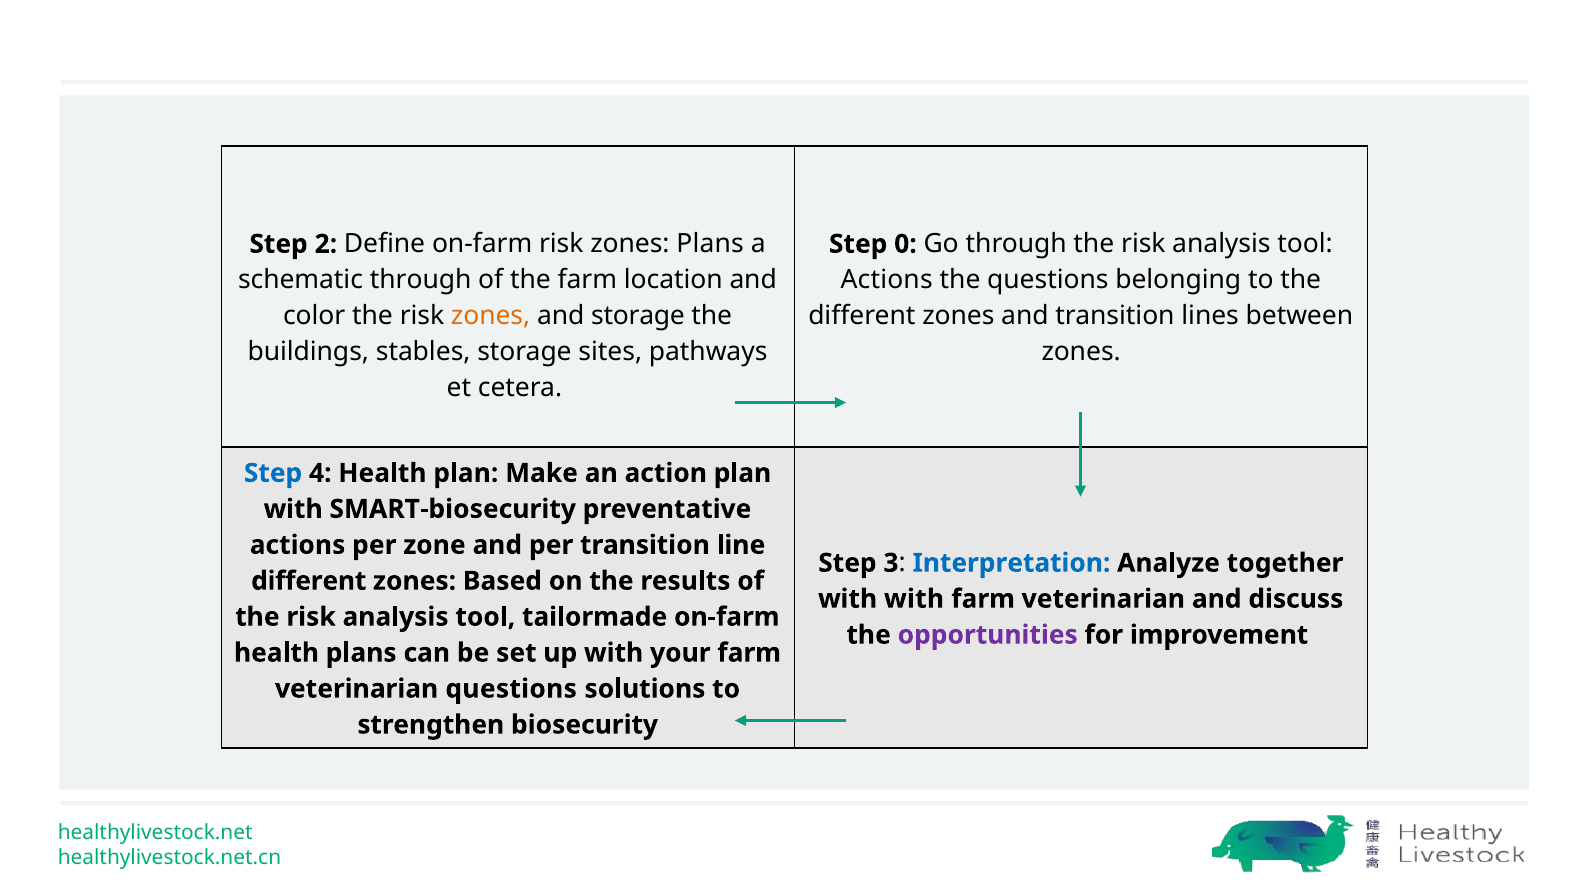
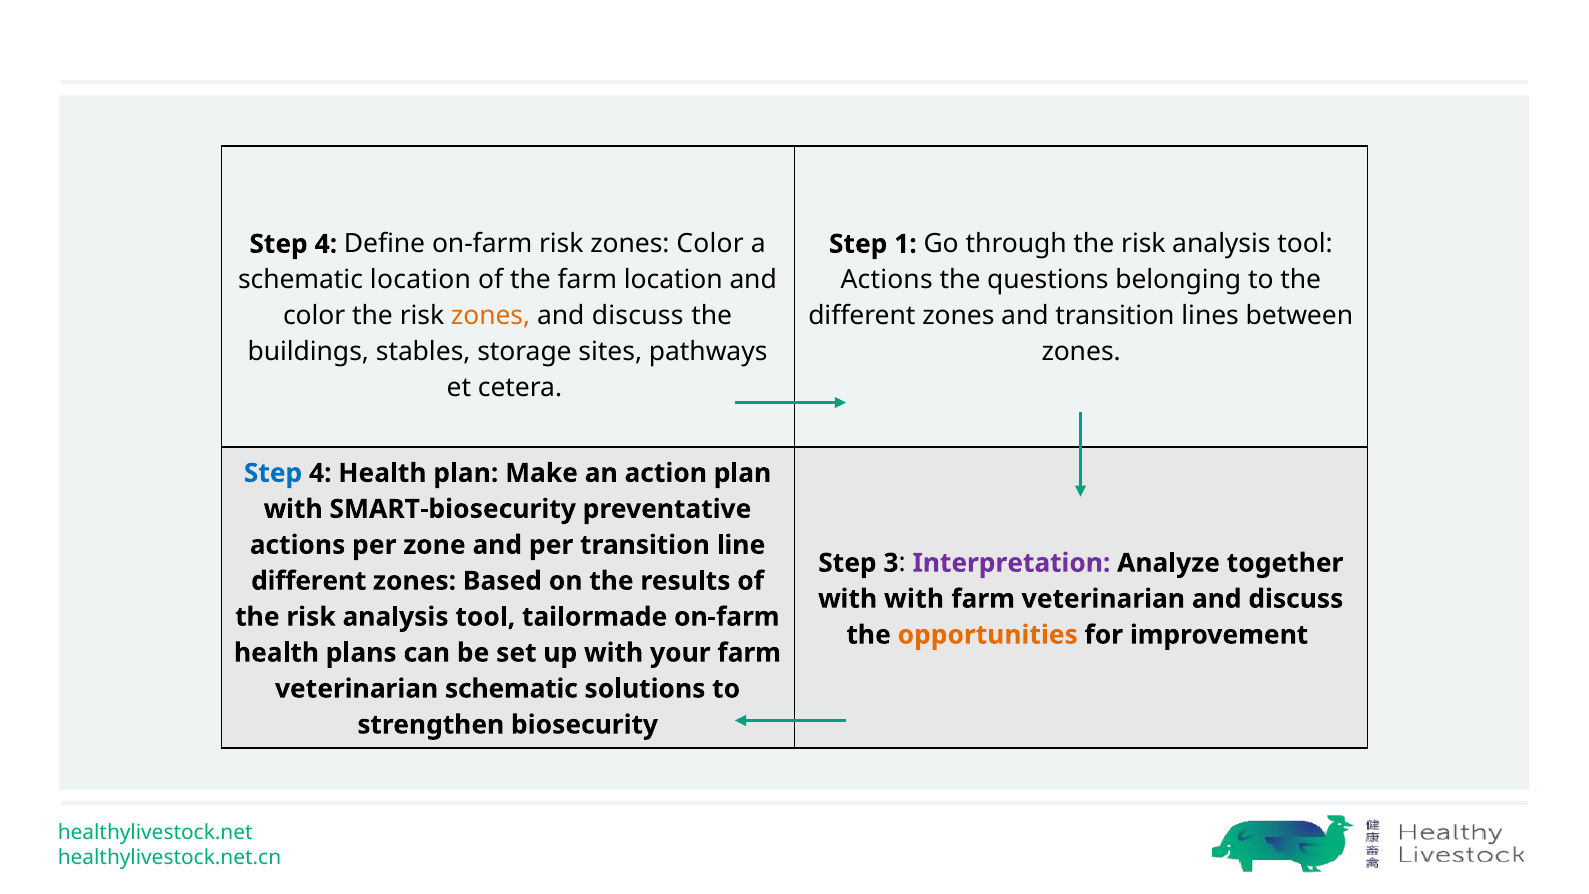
2: 2 -> 4 (326, 244)
zones Plans: Plans -> Color (710, 244)
0: 0 -> 1 (905, 244)
schematic through: through -> location (420, 280)
storage: storage -> discuss (638, 316)
Interpretation colour: blue -> purple (1011, 563)
opportunities colour: purple -> orange (988, 635)
veterinarian questions: questions -> schematic (511, 689)
